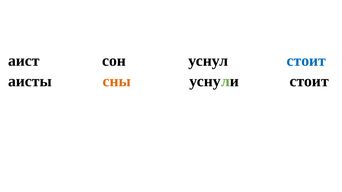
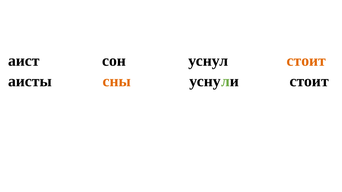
стоит colour: blue -> orange (306, 61)
